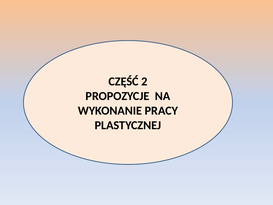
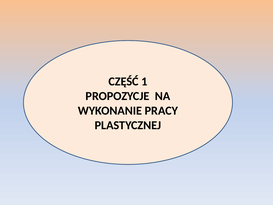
2: 2 -> 1 (144, 81)
